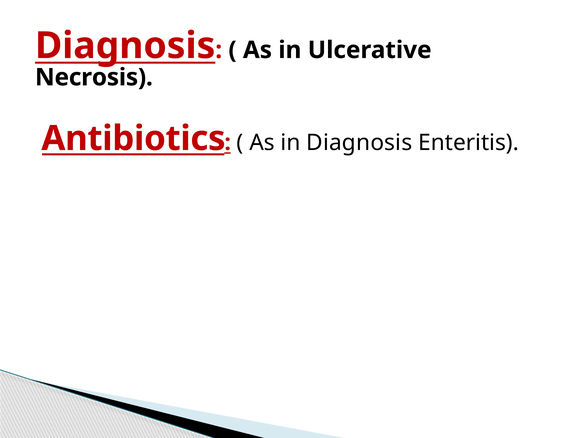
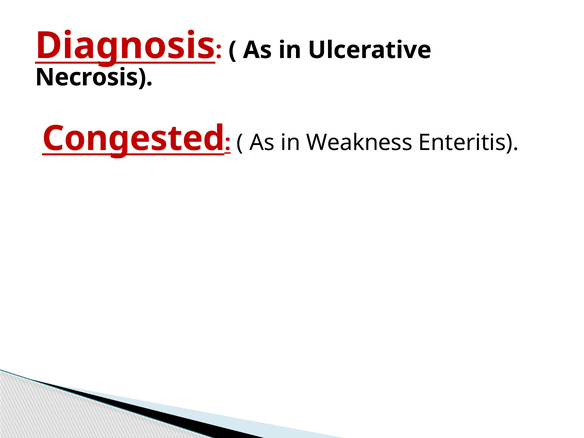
Antibiotics: Antibiotics -> Congested (133, 138)
in Diagnosis: Diagnosis -> Weakness (359, 143)
